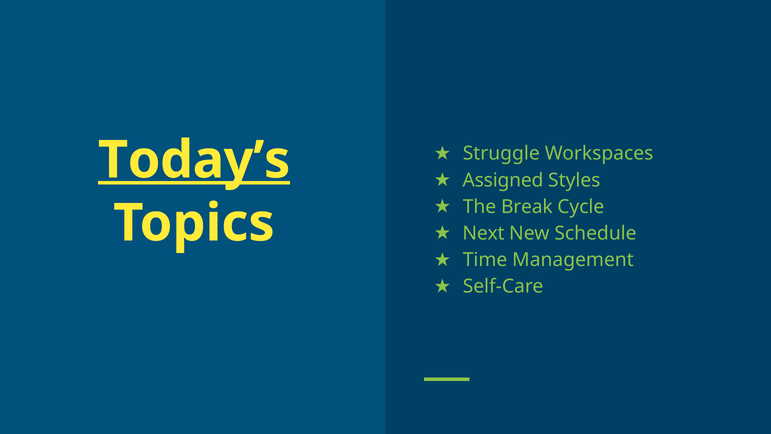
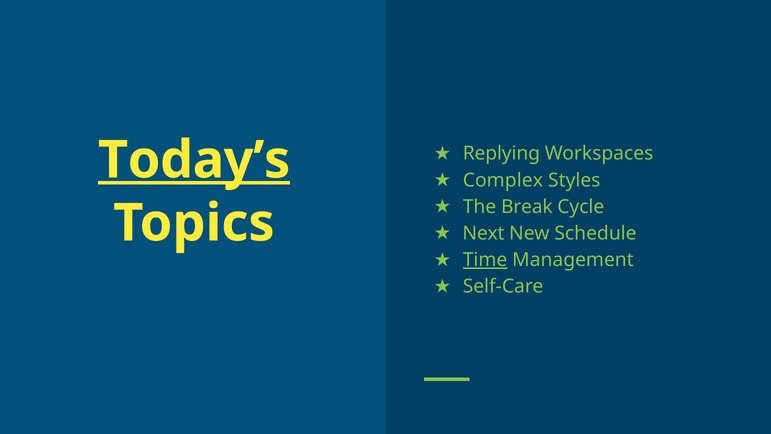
Struggle: Struggle -> Replying (501, 153)
Assigned: Assigned -> Complex (503, 180)
Time underline: none -> present (485, 260)
